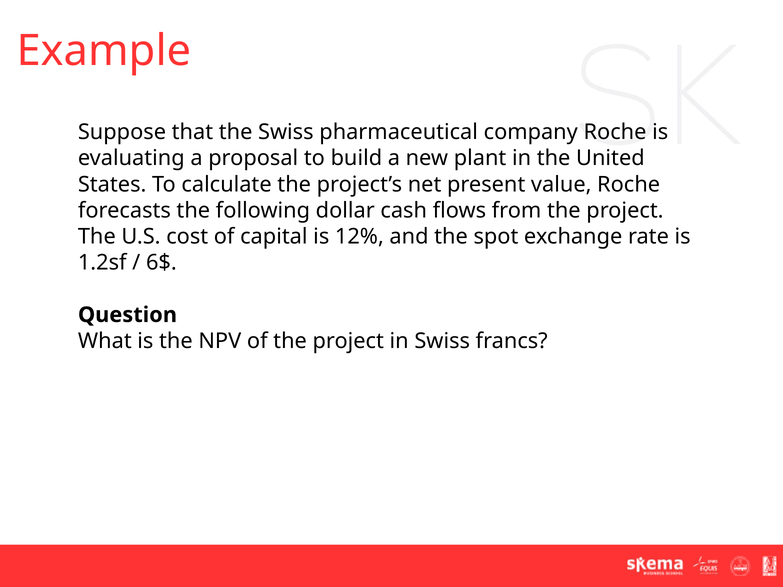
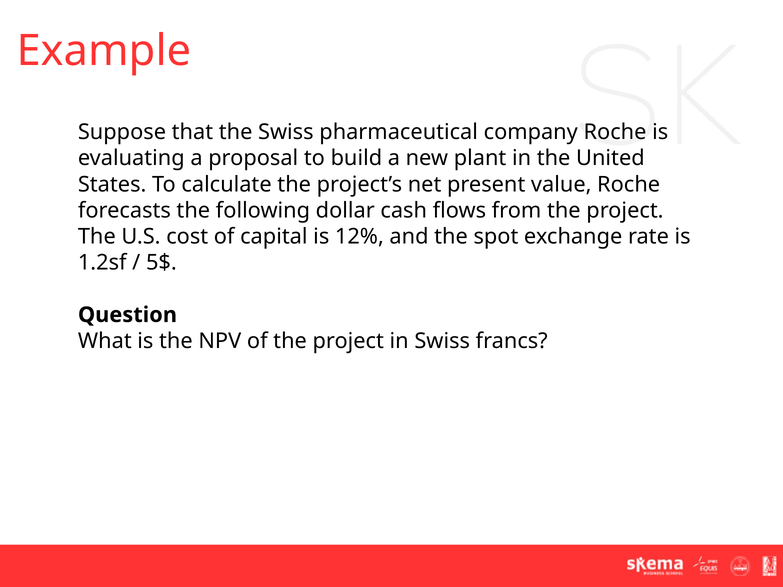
6$: 6$ -> 5$ (161, 263)
